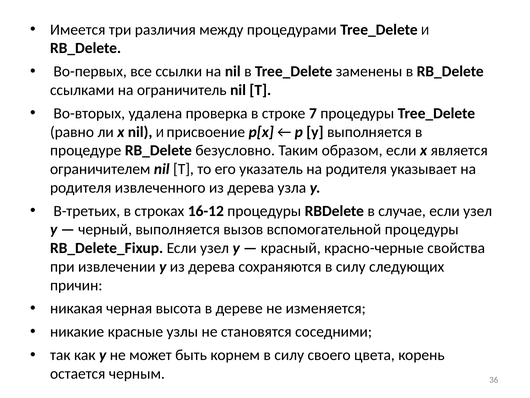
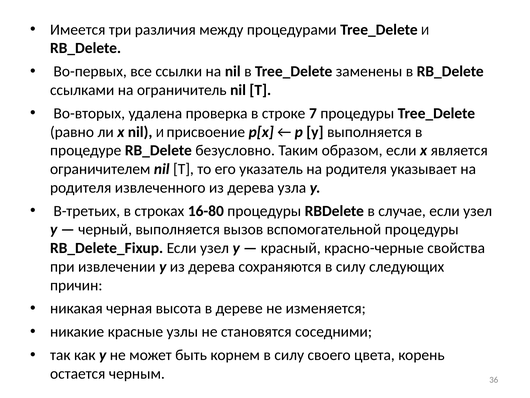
16-12: 16-12 -> 16-80 (206, 211)
